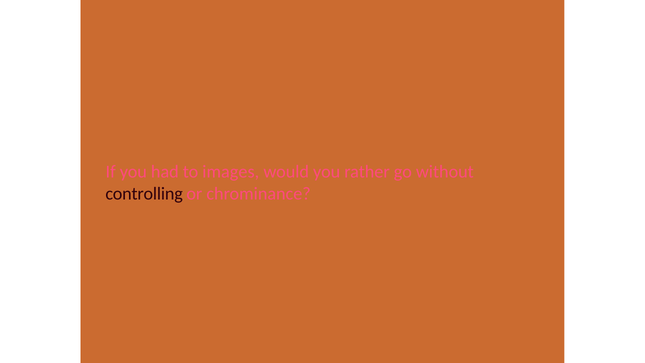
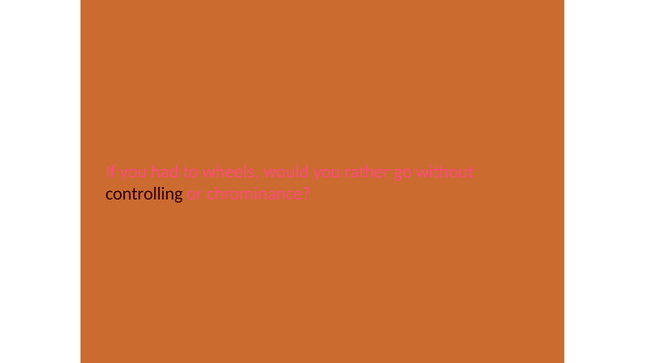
images: images -> wheels (231, 172)
